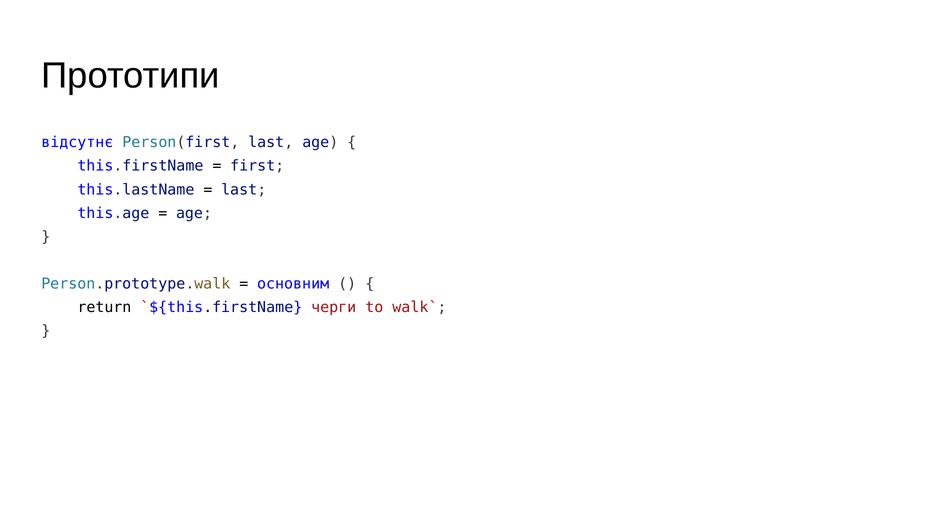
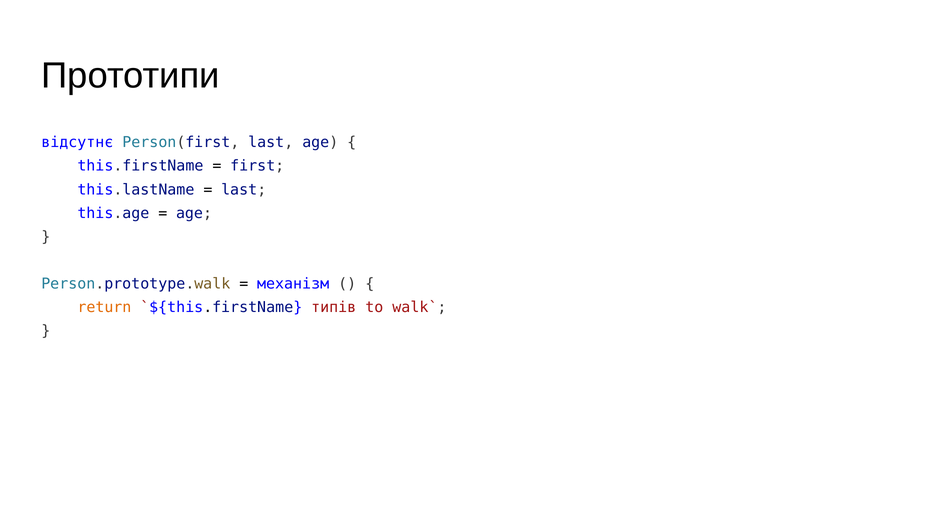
основним: основним -> механізм (293, 284)
return colour: black -> orange (104, 308)
черги: черги -> типів (334, 308)
